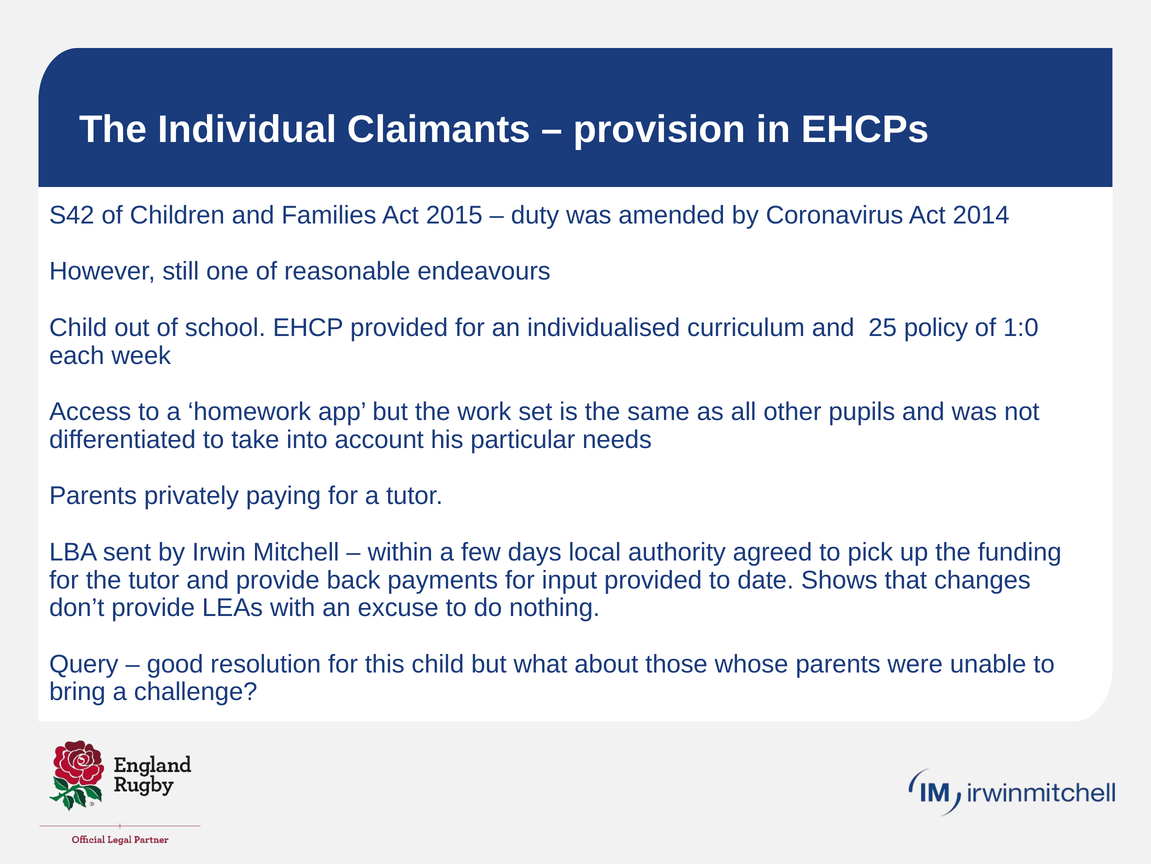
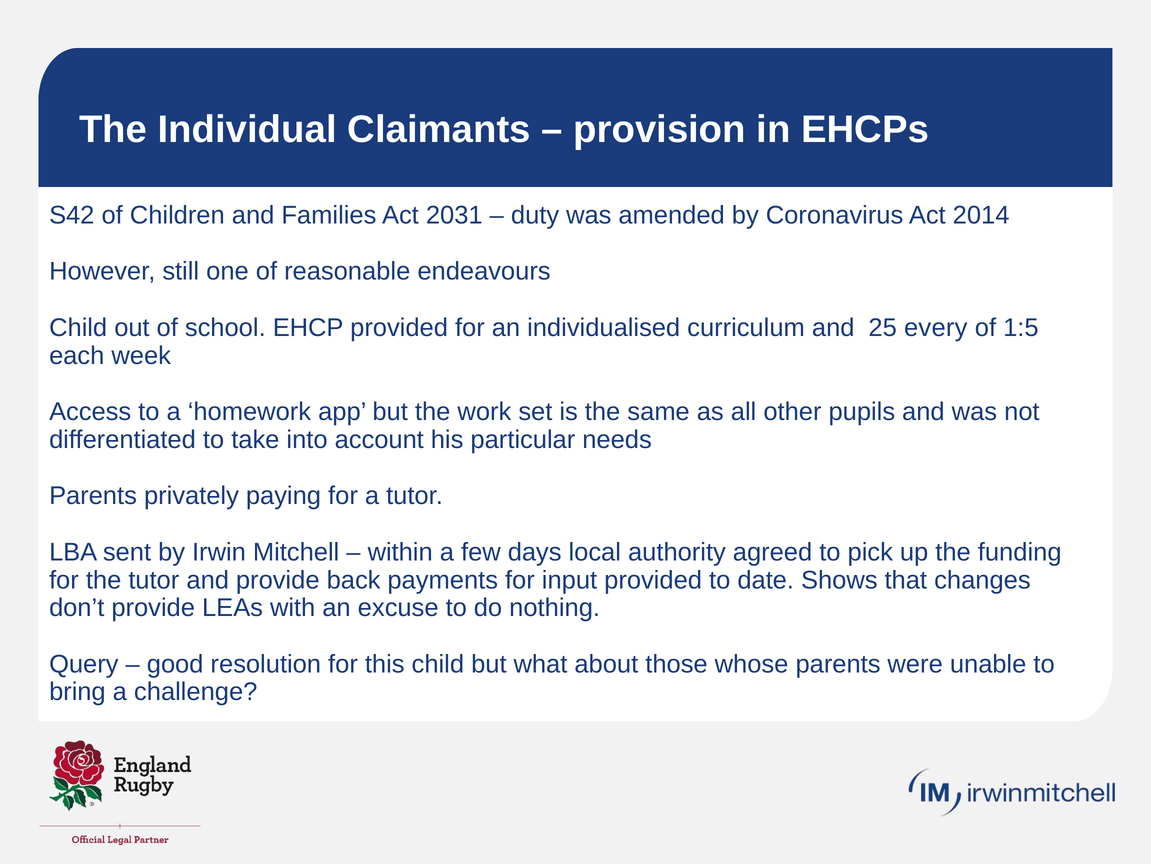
2015: 2015 -> 2031 (454, 215)
policy: policy -> every (936, 328)
1:0: 1:0 -> 1:5 (1021, 328)
